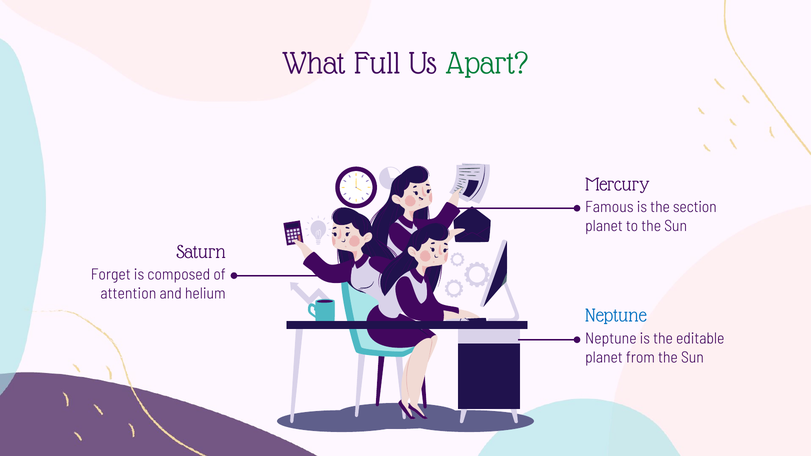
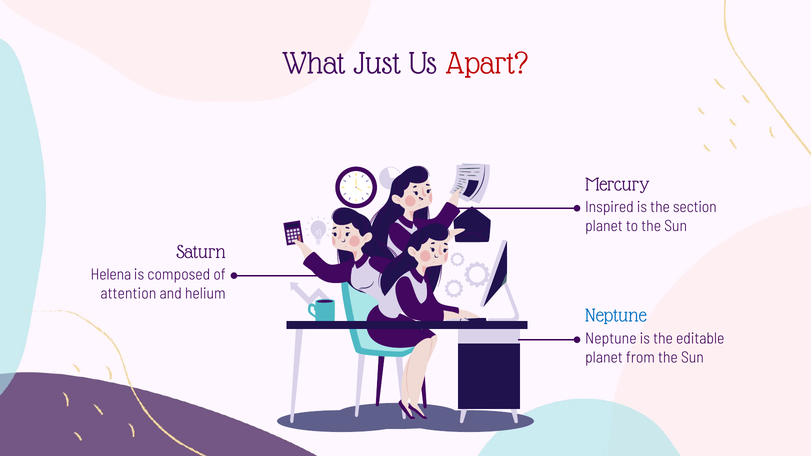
Full: Full -> Just (377, 63)
Apart colour: green -> red (487, 63)
Famous: Famous -> Inspired (609, 207)
Forget: Forget -> Helena (111, 275)
